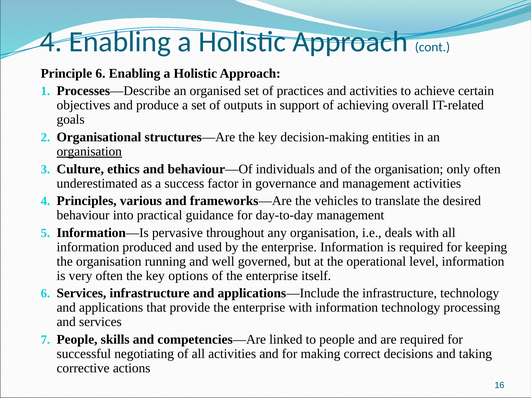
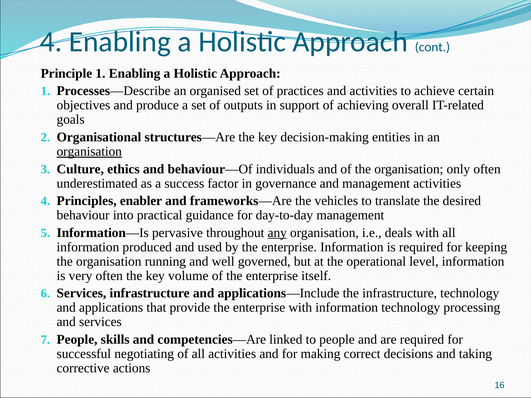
Principle 6: 6 -> 1 (100, 73)
various: various -> enabler (141, 201)
any underline: none -> present (277, 233)
options: options -> volume (188, 276)
